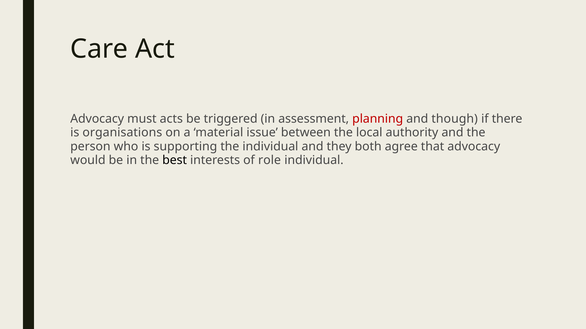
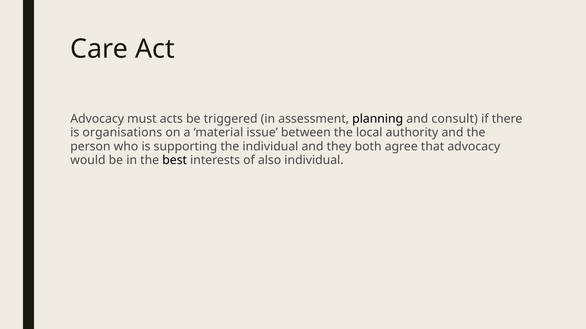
planning colour: red -> black (378, 119)
though: though -> consult (455, 119)
role: role -> also (270, 160)
